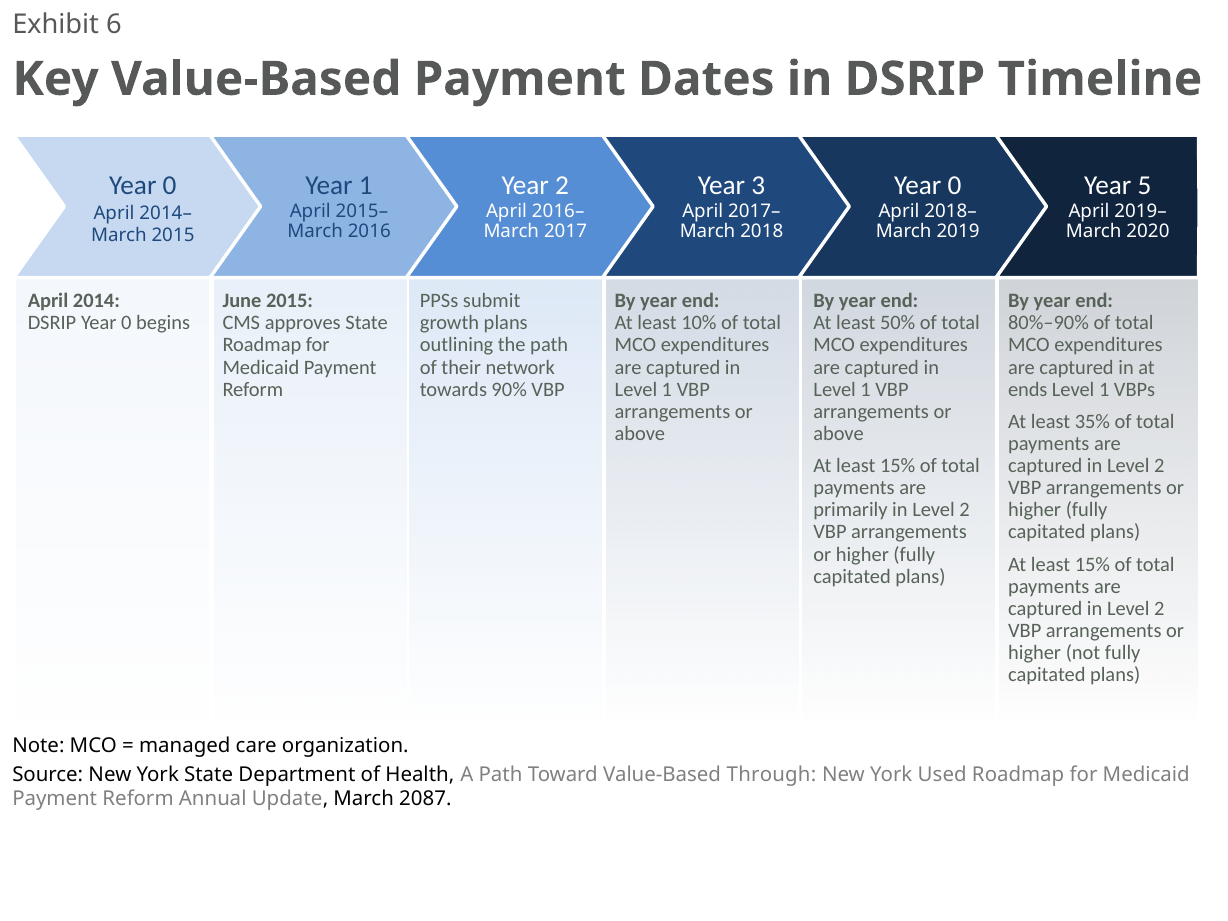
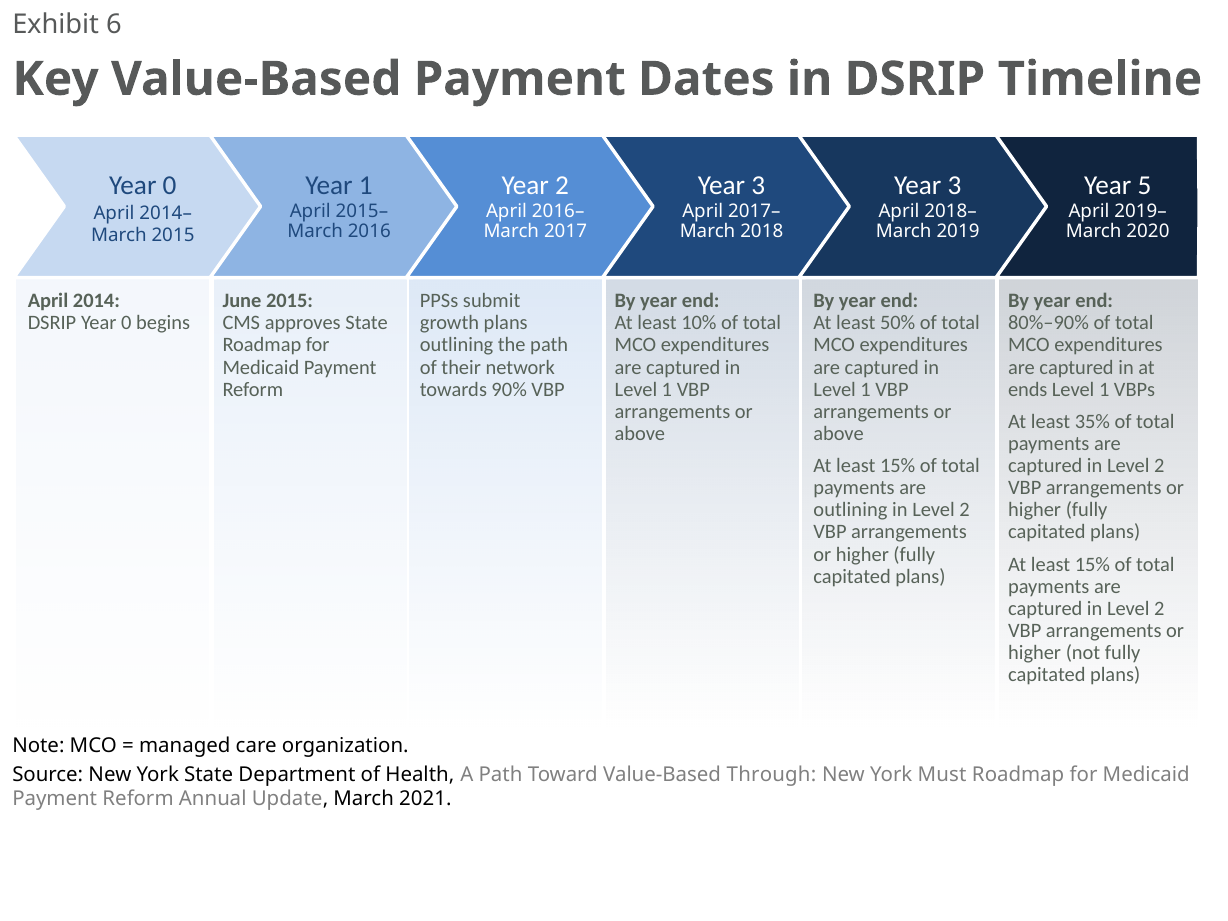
0: 0 -> 3 (954, 186)
primarily: primarily -> outlining (850, 510)
Used: Used -> Must (942, 774)
2087: 2087 -> 2021 (425, 799)
